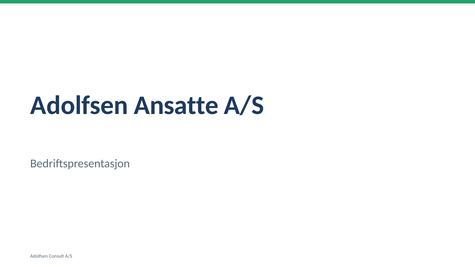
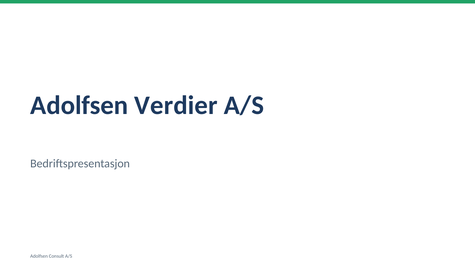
Ansatte: Ansatte -> Verdier (176, 105)
